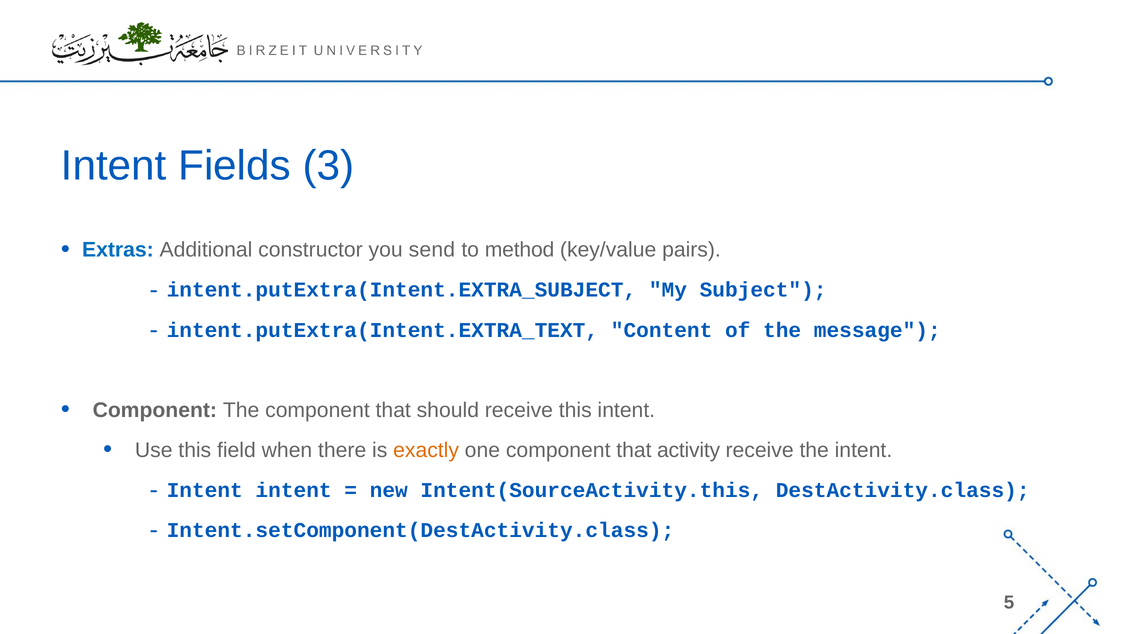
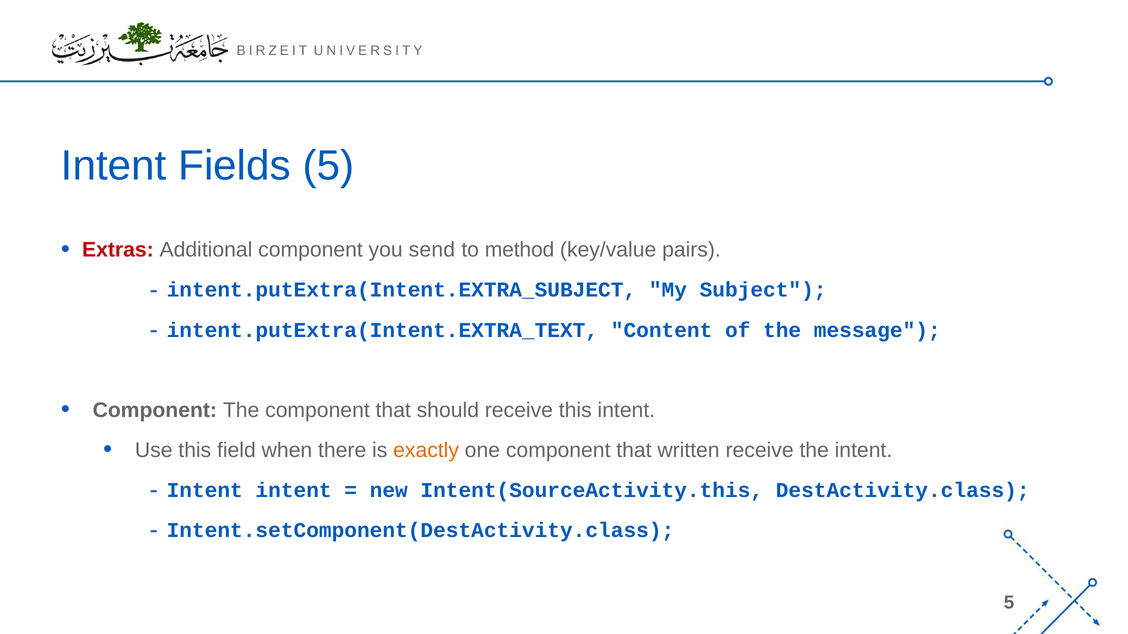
Fields 3: 3 -> 5 (329, 166)
Extras colour: blue -> red (118, 250)
Additional constructor: constructor -> component (310, 250)
activity: activity -> written (689, 450)
